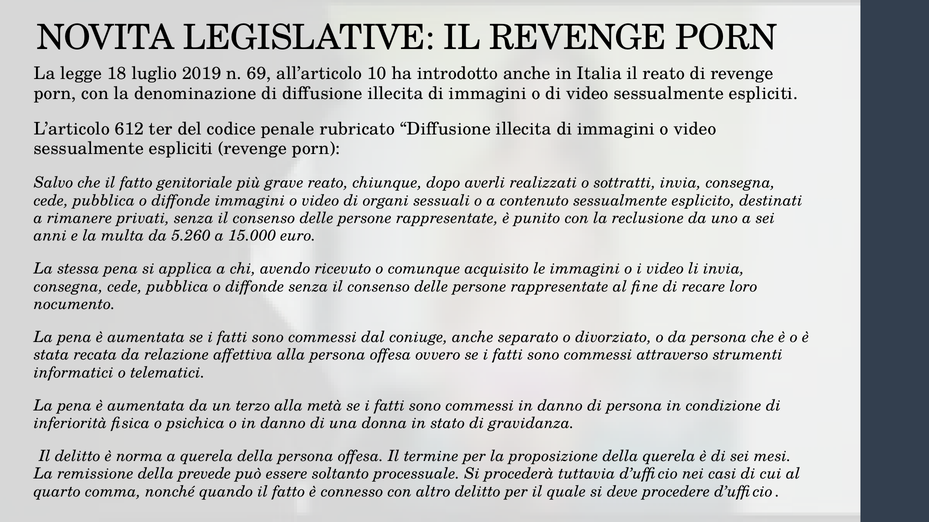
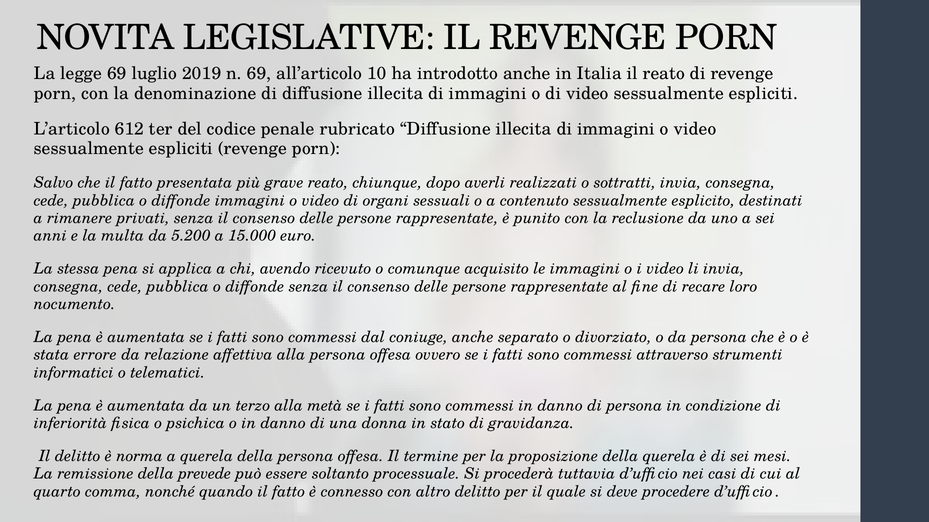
legge 18: 18 -> 69 (117, 74)
genitoriale: genitoriale -> presentata (195, 183)
5.260: 5.260 -> 5.200 (191, 236)
recata: recata -> errore (95, 355)
